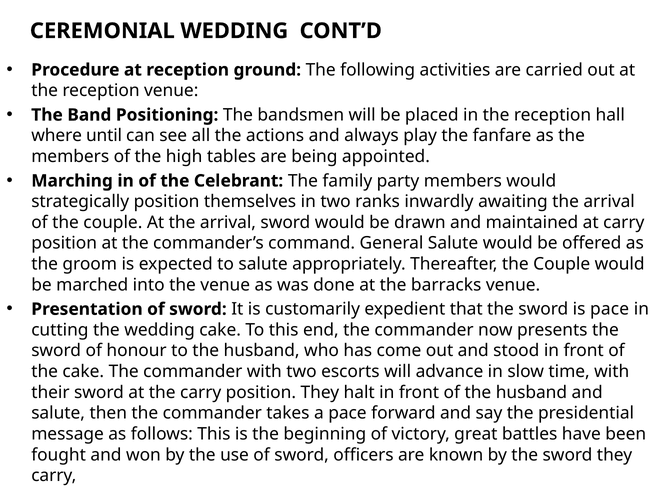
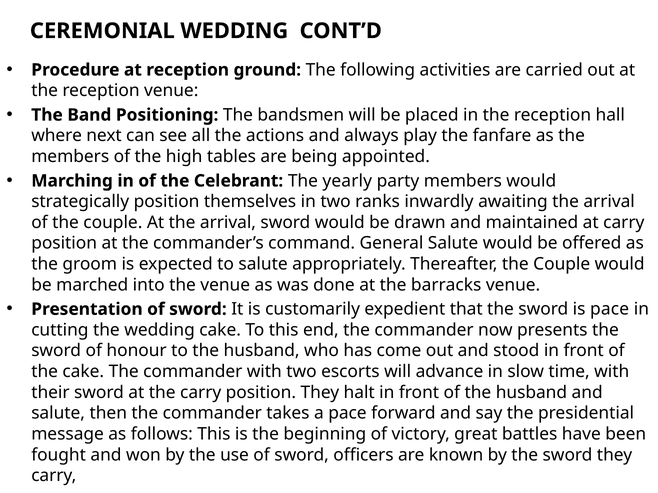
until: until -> next (104, 136)
family: family -> yearly (347, 181)
